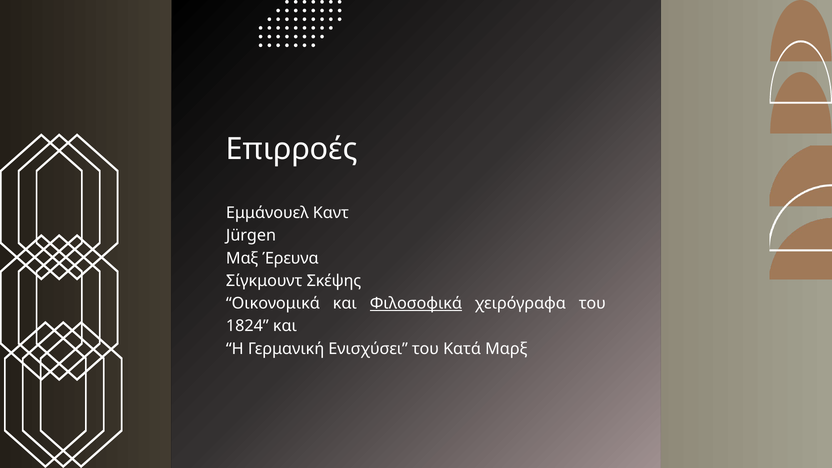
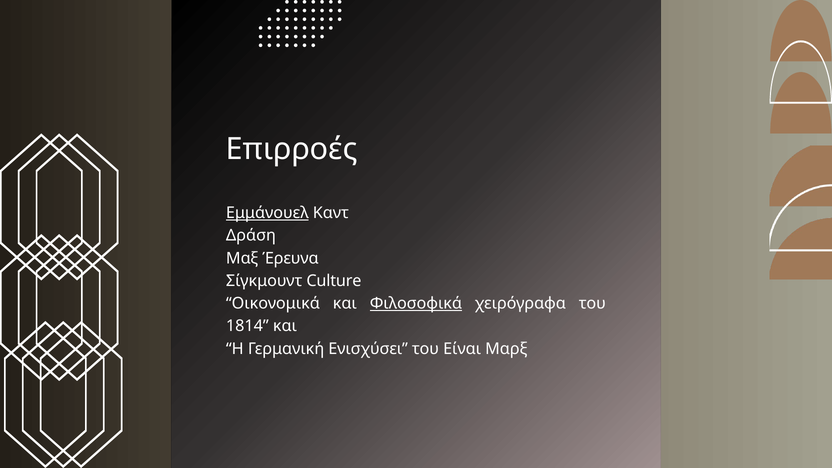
Εμμάνουελ underline: none -> present (267, 213)
Jürgen: Jürgen -> Δράση (251, 236)
Σκέψης: Σκέψης -> Culture (334, 281)
1824: 1824 -> 1814 (247, 326)
Κατά: Κατά -> Είναι (462, 349)
